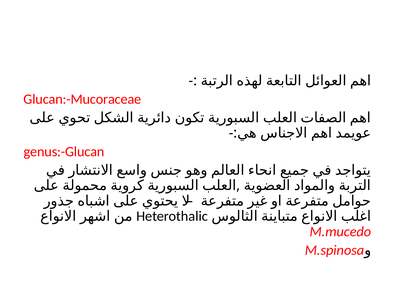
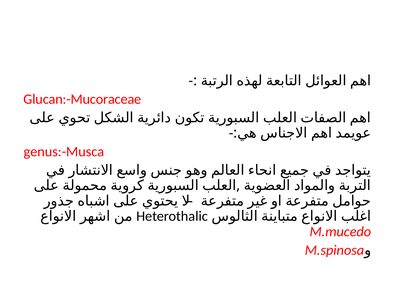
genus:-Glucan: genus:-Glucan -> genus:-Musca (64, 152)
